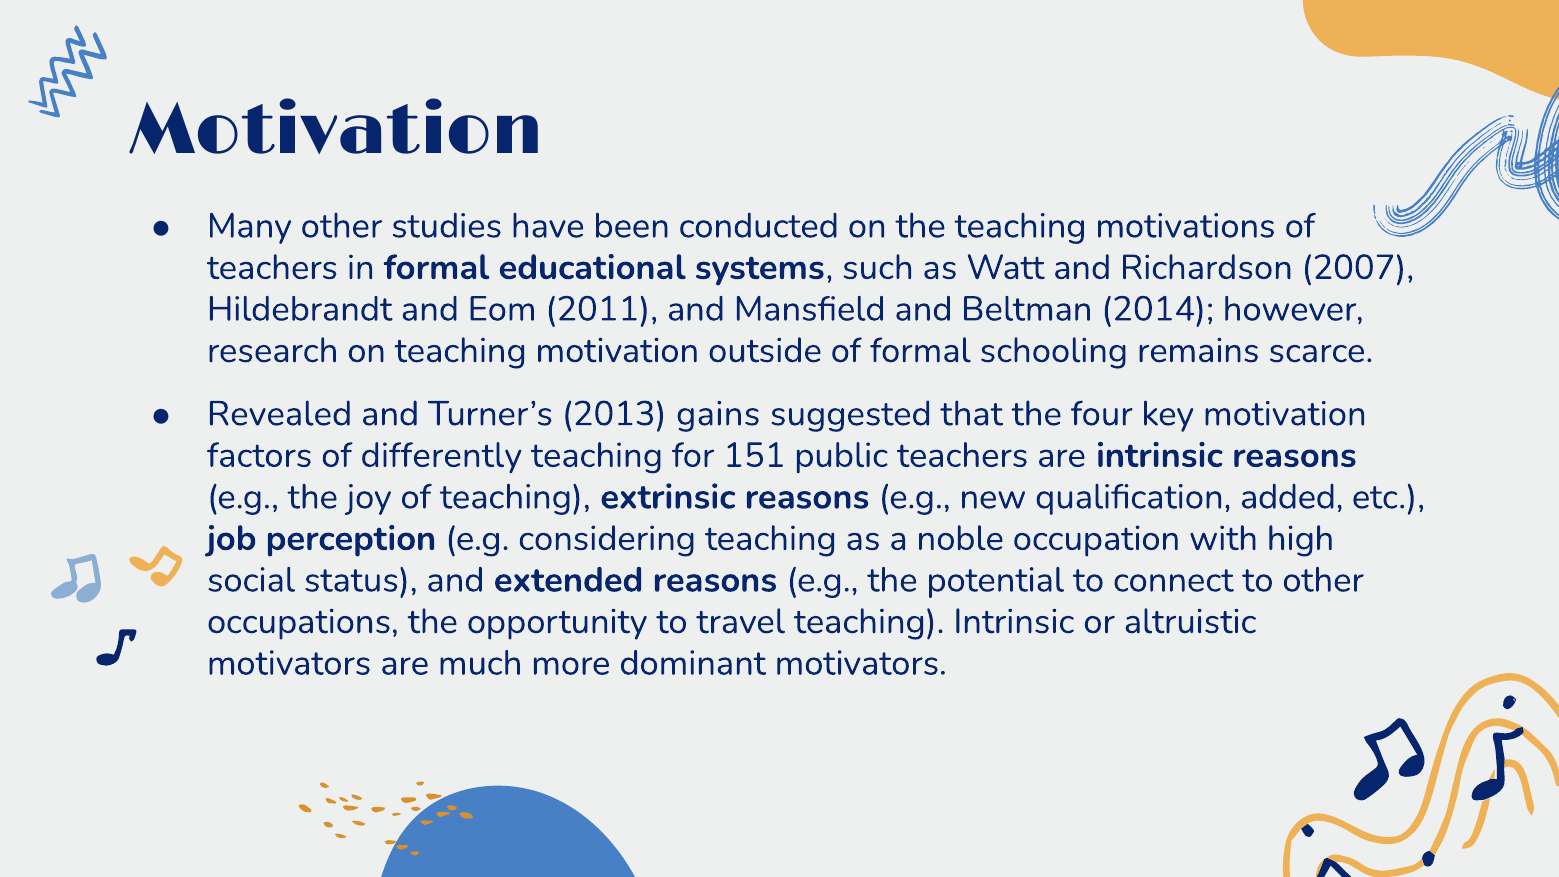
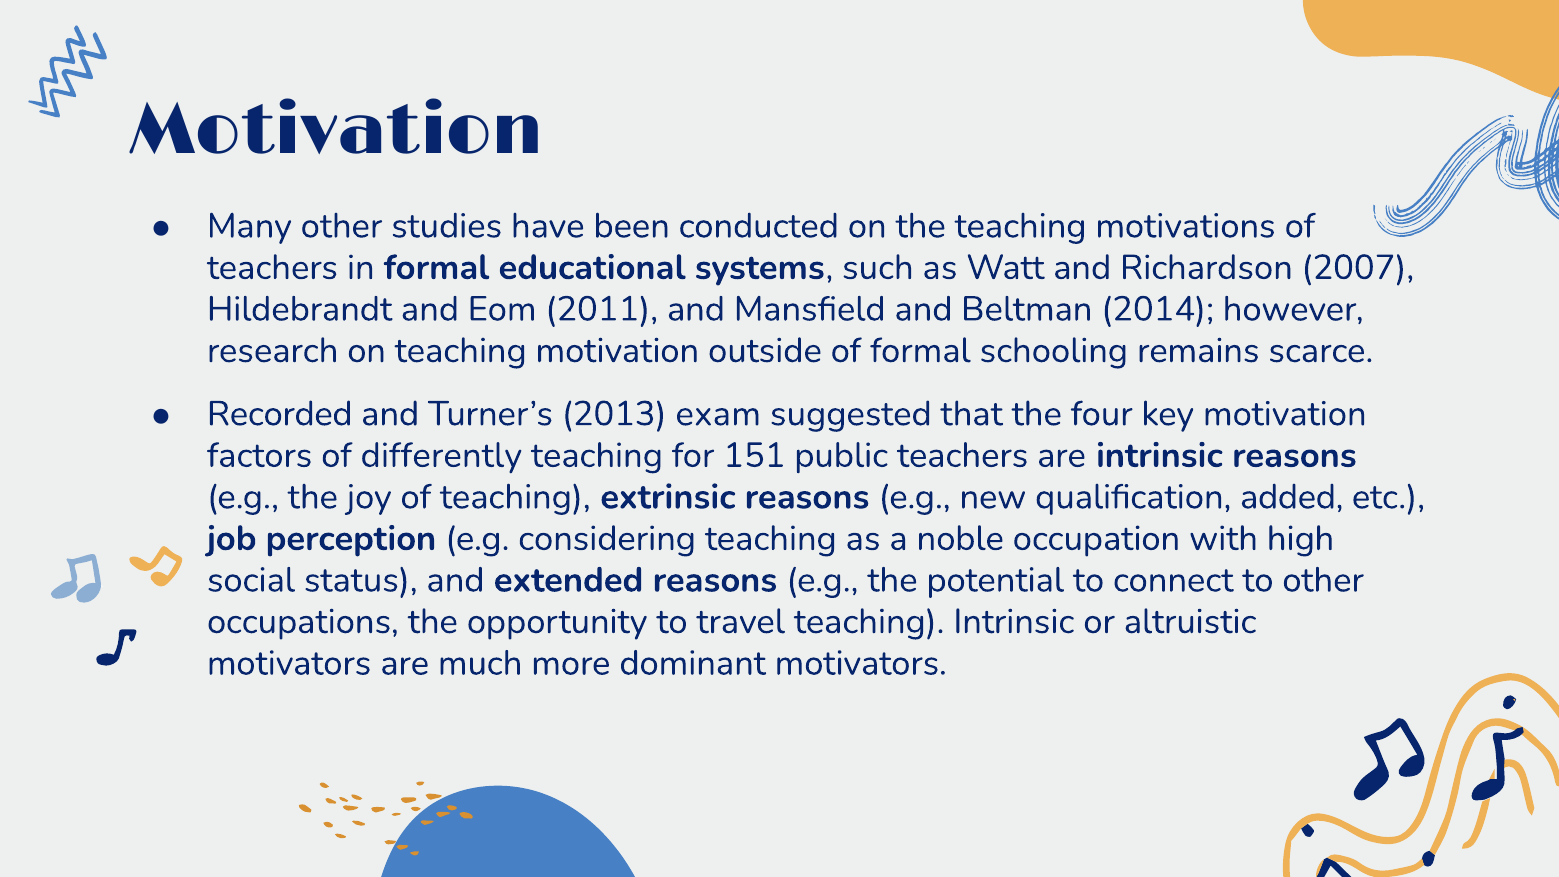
Revealed: Revealed -> Recorded (280, 414)
gains: gains -> exam (718, 414)
